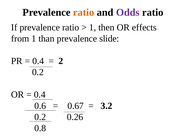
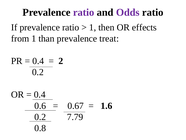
ratio colour: orange -> purple (84, 12)
slide: slide -> treat (109, 38)
3.2: 3.2 -> 1.6 (106, 105)
0.26: 0.26 -> 7.79 (75, 117)
